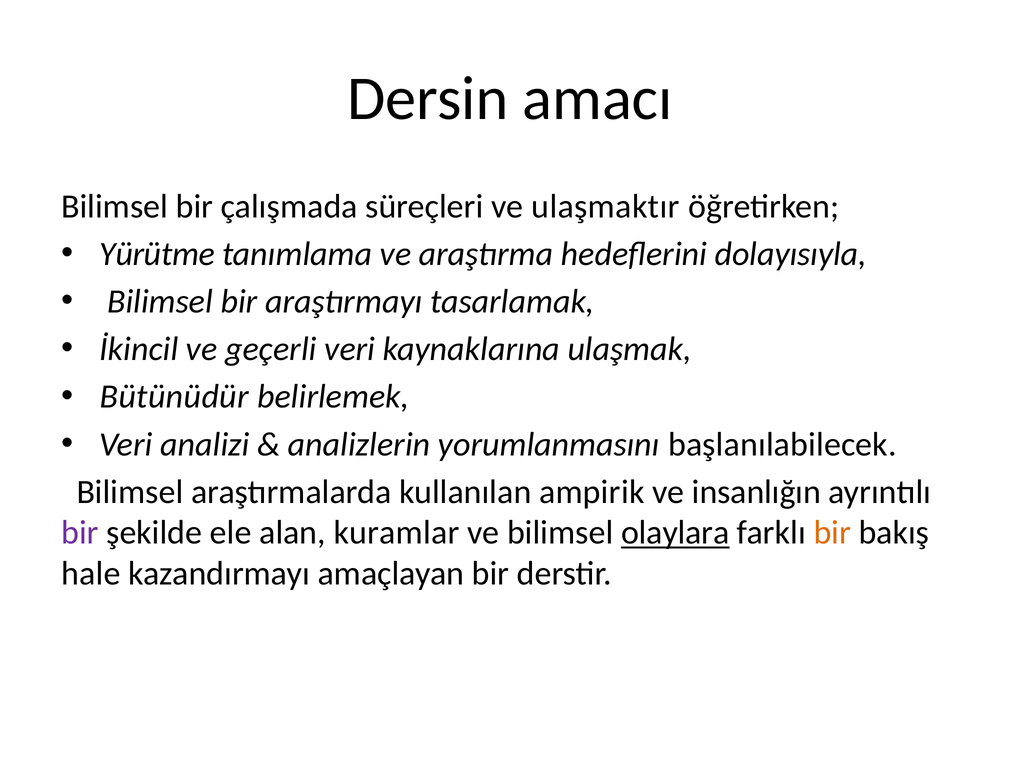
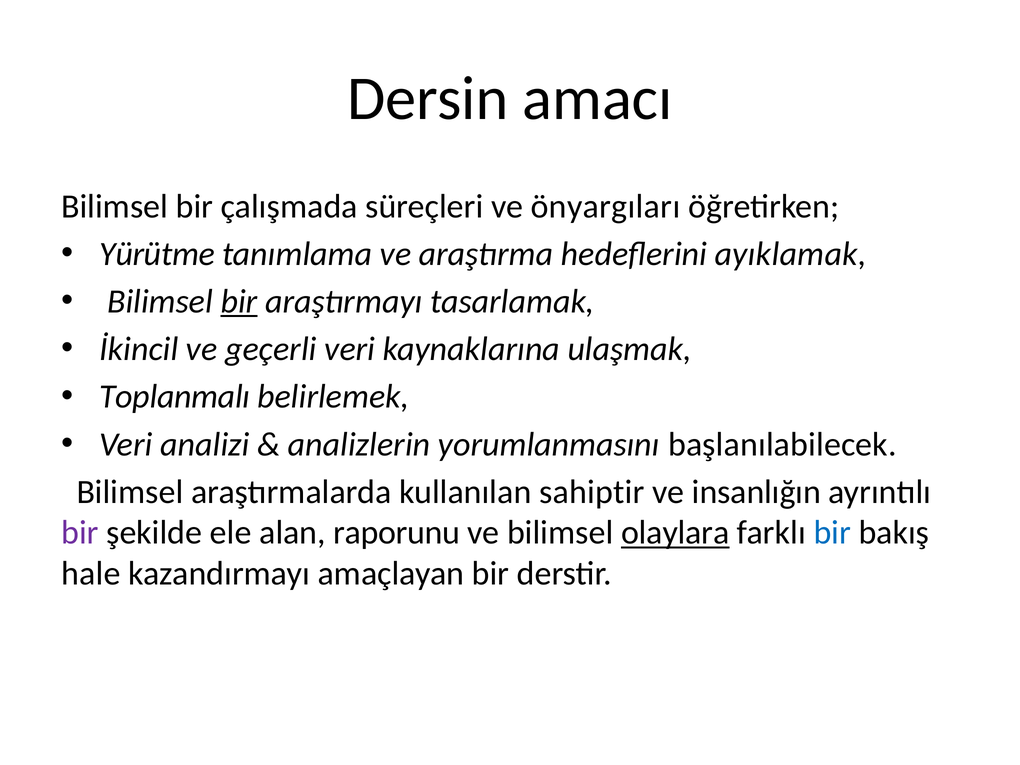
ulaşmaktır: ulaşmaktır -> önyargıları (606, 206)
dolayısıyla: dolayısıyla -> ayıklamak (791, 254)
bir underline: none -> present (239, 302)
Bütünüdür: Bütünüdür -> Toplanmalı (175, 397)
ampirik: ampirik -> sahiptir (592, 492)
kuramlar: kuramlar -> raporunu (397, 533)
bir colour: orange -> blue (832, 533)
